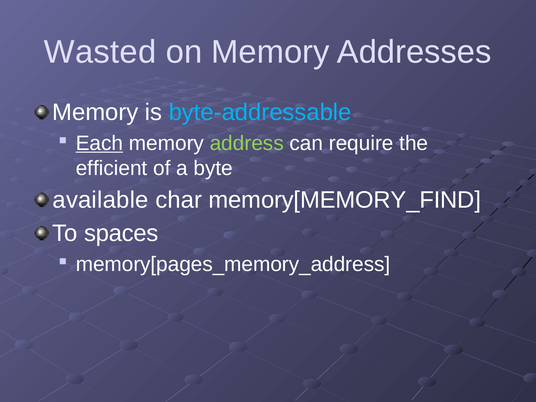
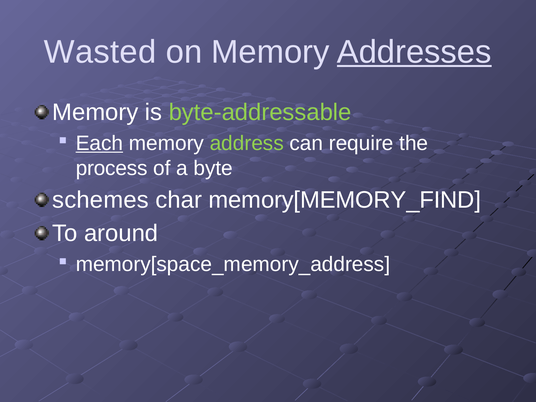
Addresses underline: none -> present (414, 52)
byte-addressable colour: light blue -> light green (260, 112)
efficient: efficient -> process (112, 168)
available: available -> schemes (101, 200)
spaces: spaces -> around (121, 233)
memory[pages_memory_address: memory[pages_memory_address -> memory[space_memory_address (233, 264)
